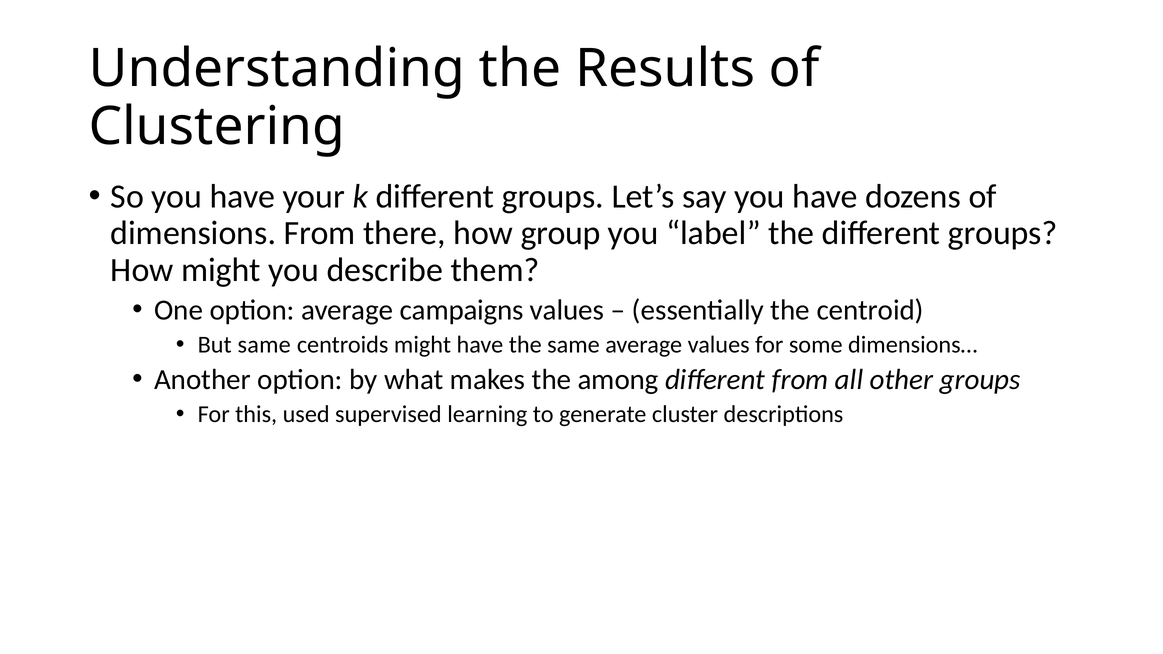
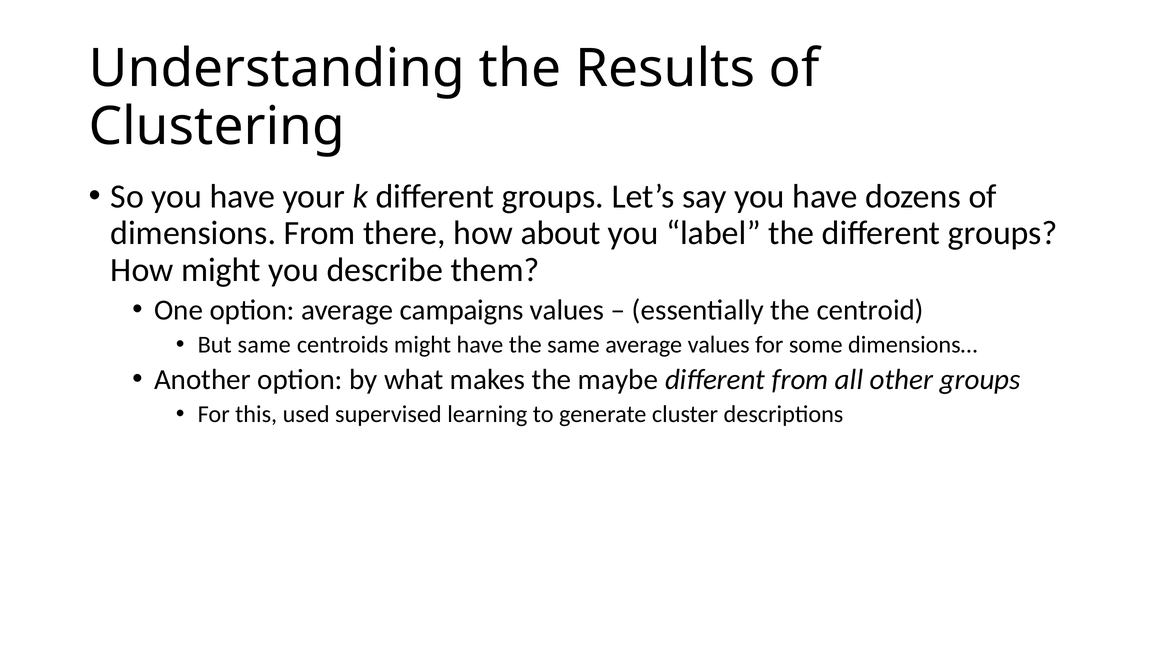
group: group -> about (561, 233)
among: among -> maybe (618, 380)
